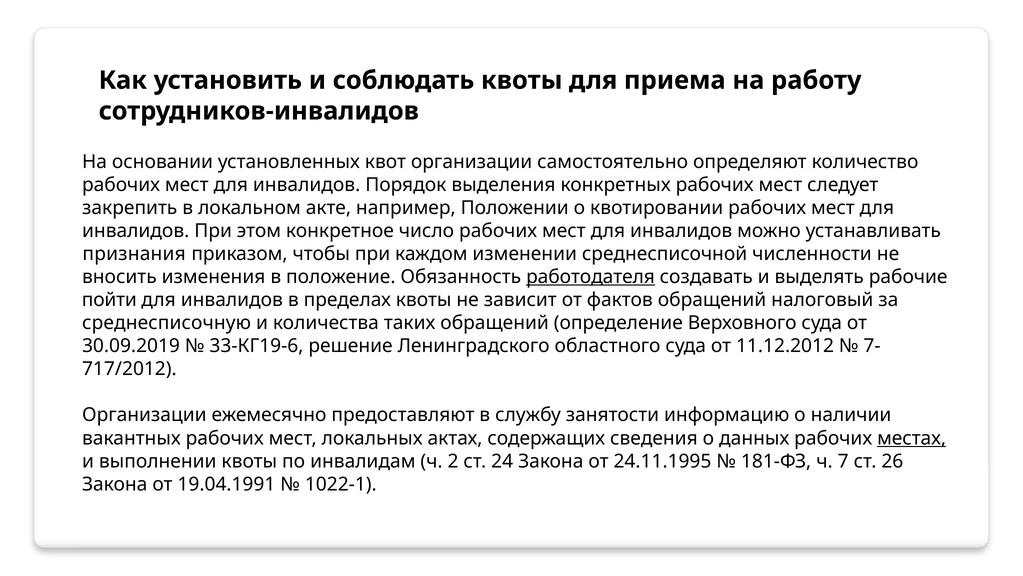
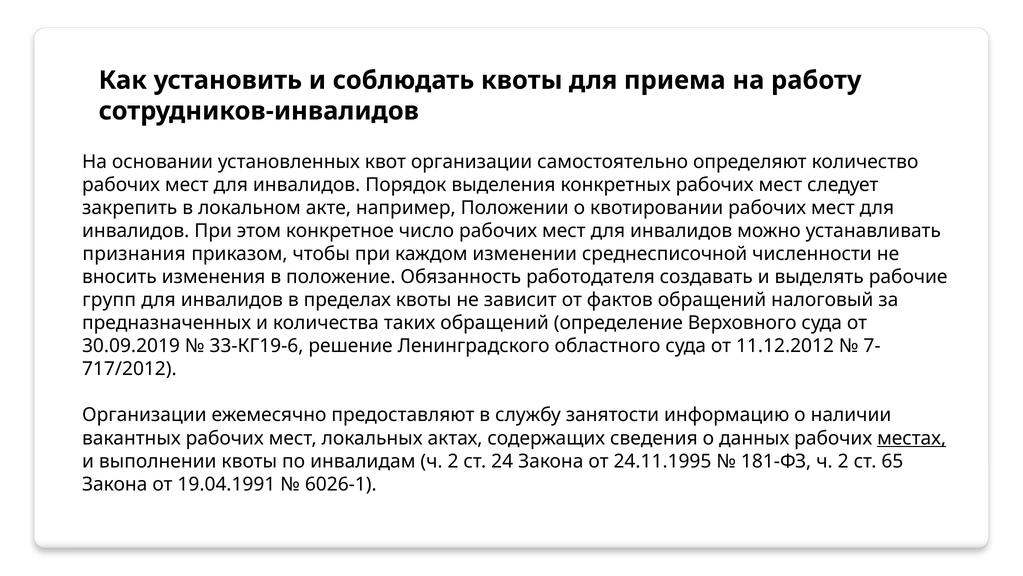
работодателя underline: present -> none (591, 277)
пойти: пойти -> групп (109, 300)
среднесписочную: среднесписочную -> предназначенных (167, 323)
181-ФЗ ч 7: 7 -> 2 (843, 461)
26: 26 -> 65 (892, 461)
1022-1: 1022-1 -> 6026-1 (341, 484)
